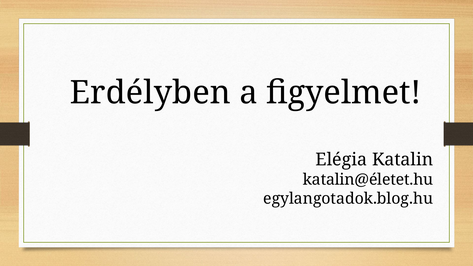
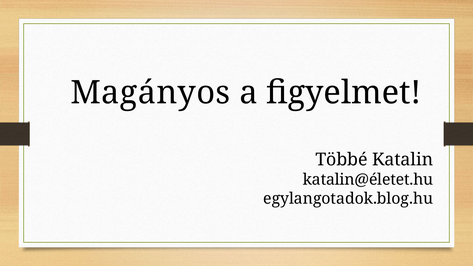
Erdélyben: Erdélyben -> Magányos (150, 93)
Elégia: Elégia -> Többé (342, 160)
